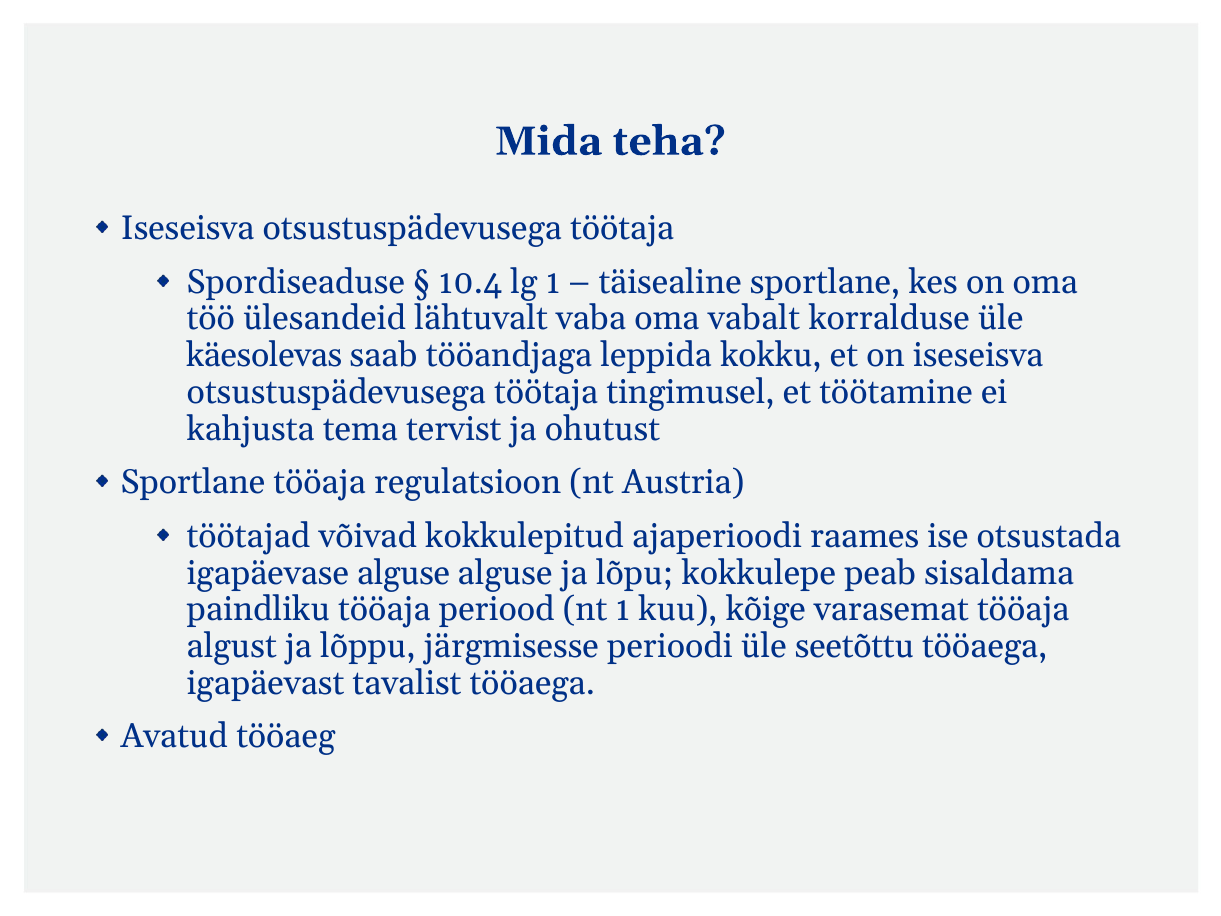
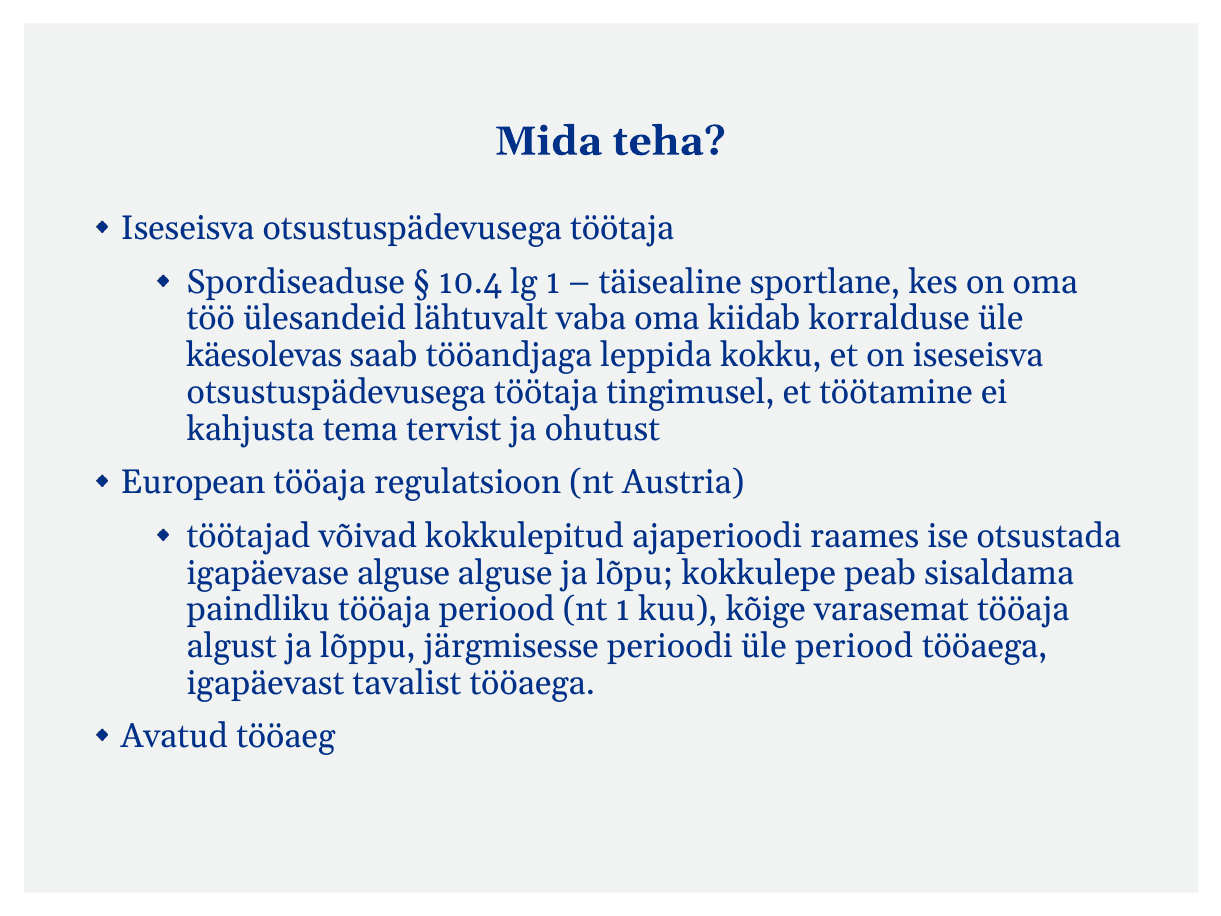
vabalt: vabalt -> kiidab (754, 319)
Sportlane: Sportlane -> European (193, 482)
üle seetõttu: seetõttu -> periood (854, 646)
